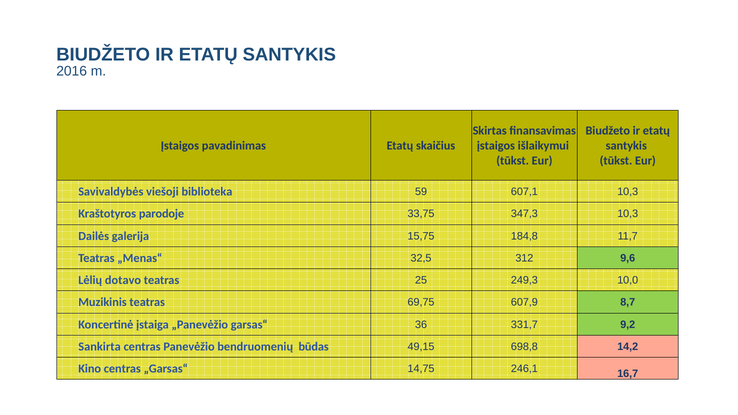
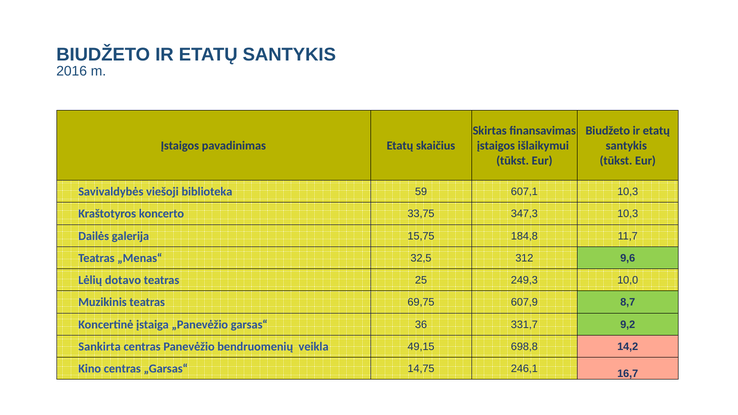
parodoje: parodoje -> koncerto (161, 214)
būdas: būdas -> veikla (314, 347)
